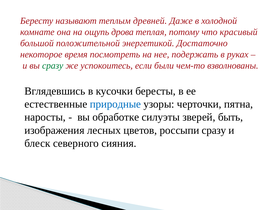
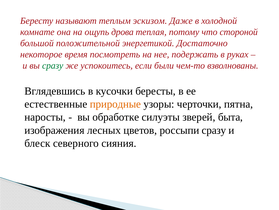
древней: древней -> эскизом (150, 21)
красивый: красивый -> стороной (239, 32)
природные colour: blue -> orange (115, 104)
быть: быть -> быта (230, 117)
